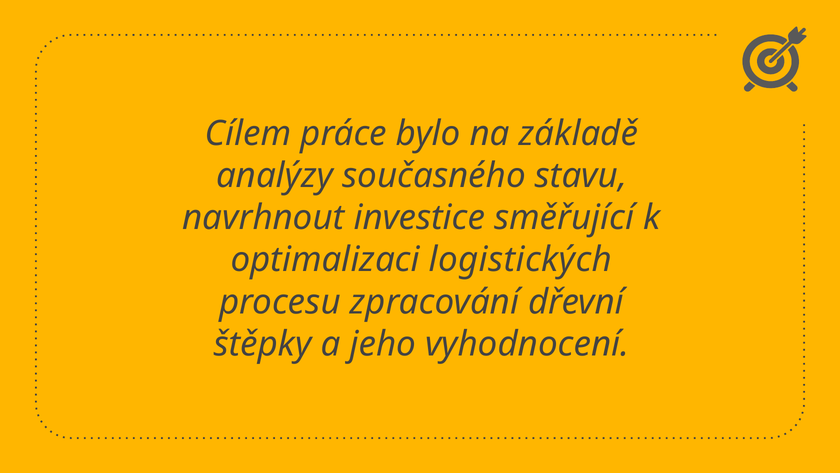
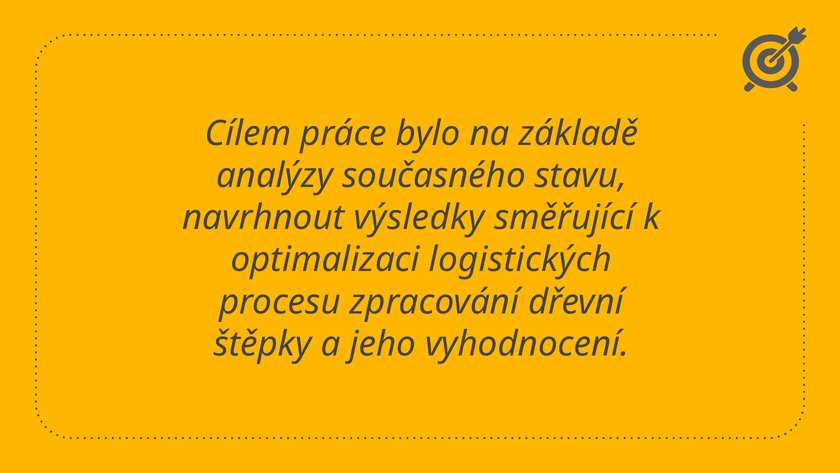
investice: investice -> výsledky (419, 218)
